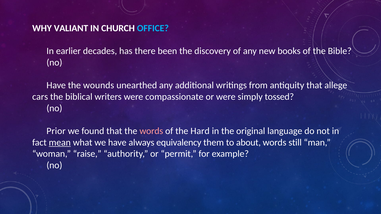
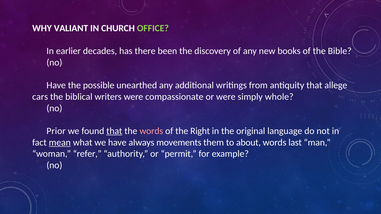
OFFICE colour: light blue -> light green (153, 28)
wounds: wounds -> possible (99, 85)
tossed: tossed -> whole (279, 97)
that underline: none -> present (114, 131)
Hard: Hard -> Right (200, 131)
equivalency: equivalency -> movements (179, 143)
still: still -> last (295, 143)
raise: raise -> refer (87, 154)
